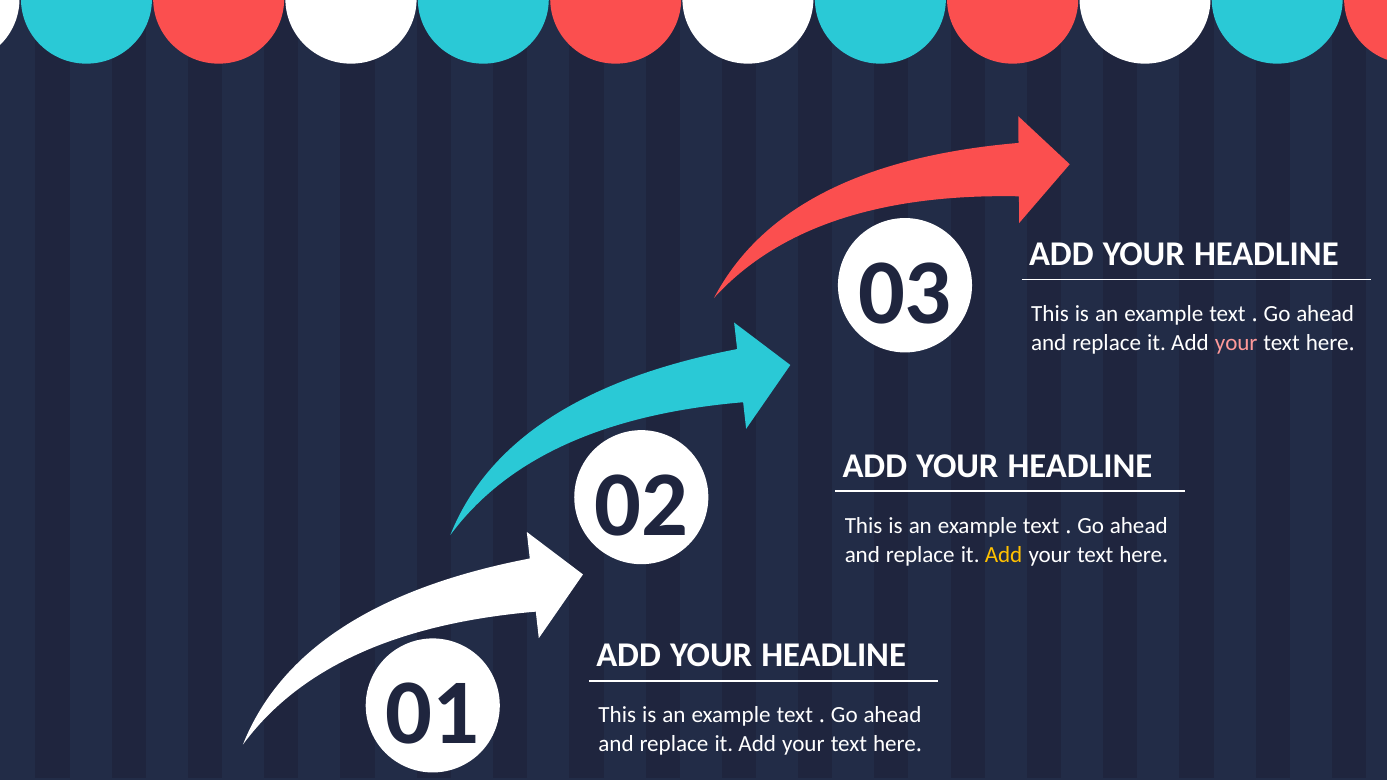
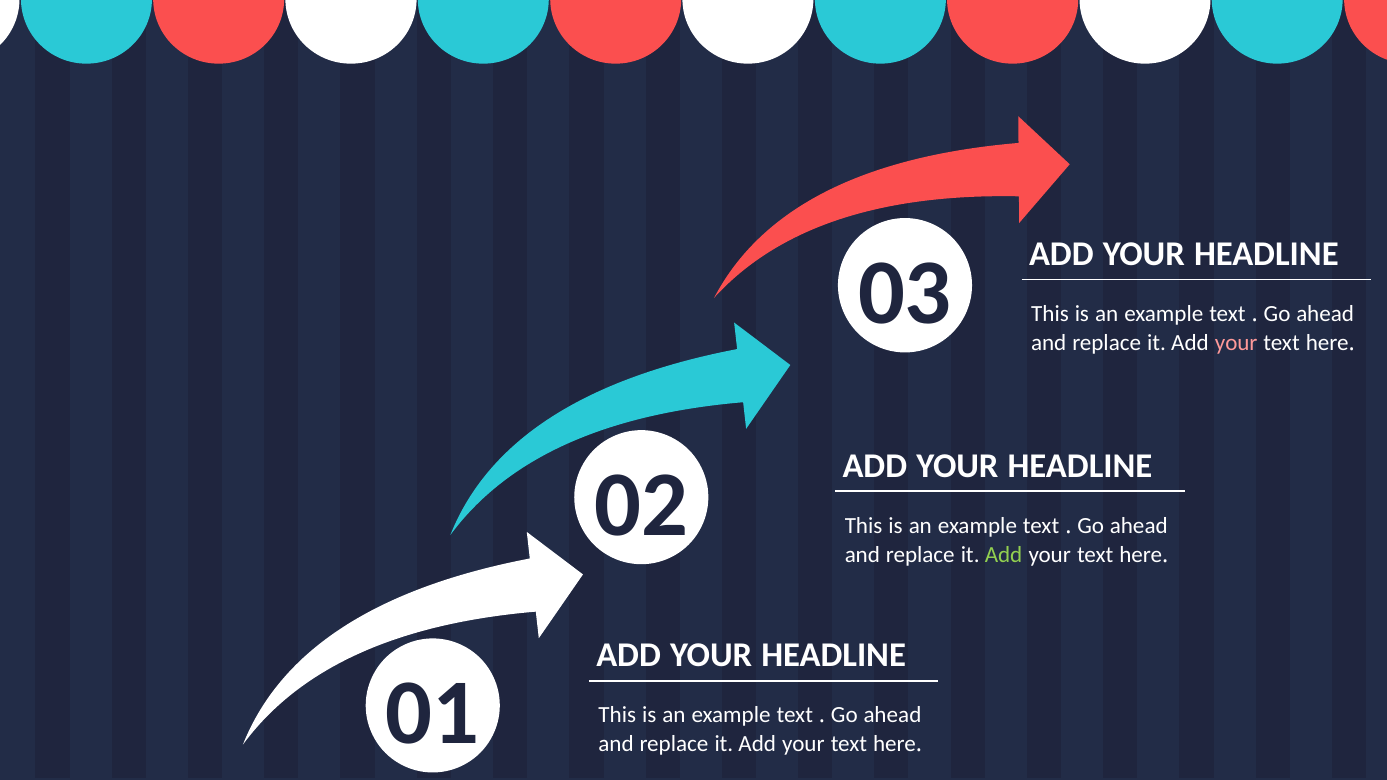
Add colour: yellow -> light green (1004, 555)
